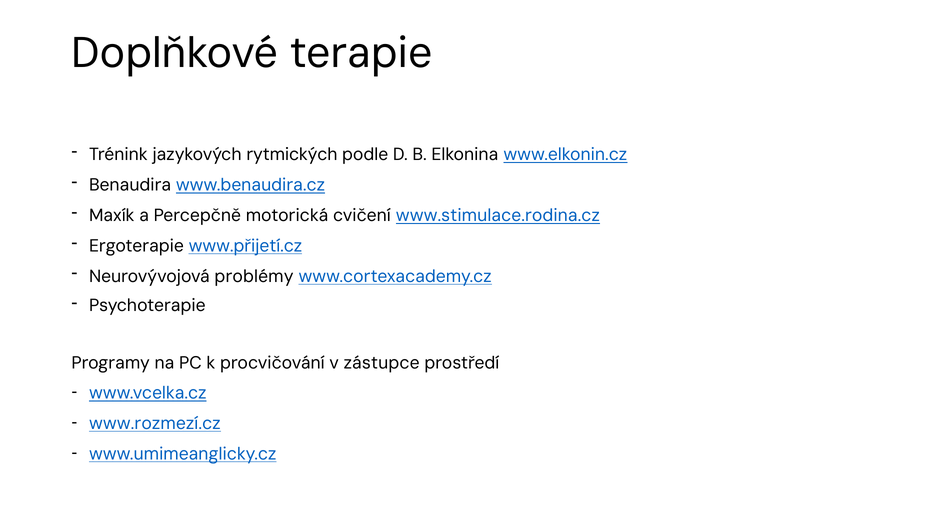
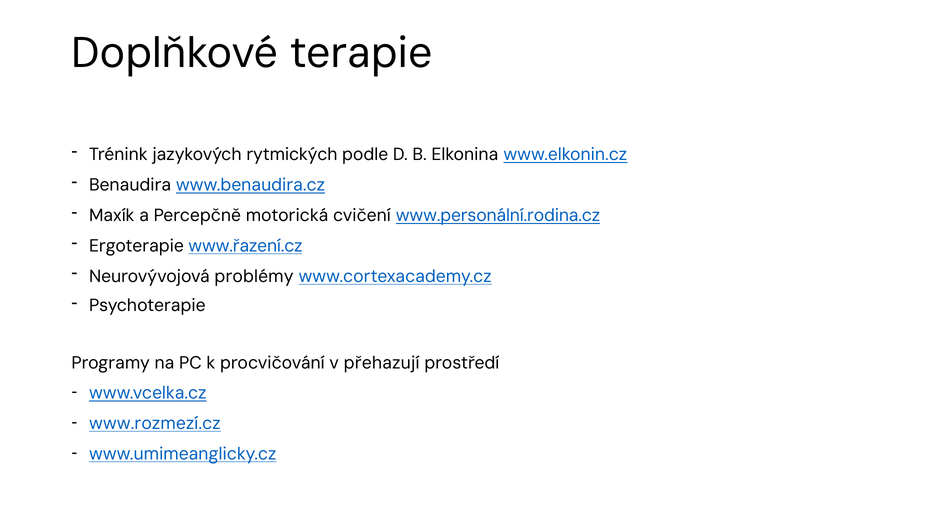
www.stimulace.rodina.cz: www.stimulace.rodina.cz -> www.personální.rodina.cz (498, 215)
www.přijetí.cz: www.přijetí.cz -> www.řazení.cz (245, 246)
zástupce: zástupce -> přehazují (382, 363)
